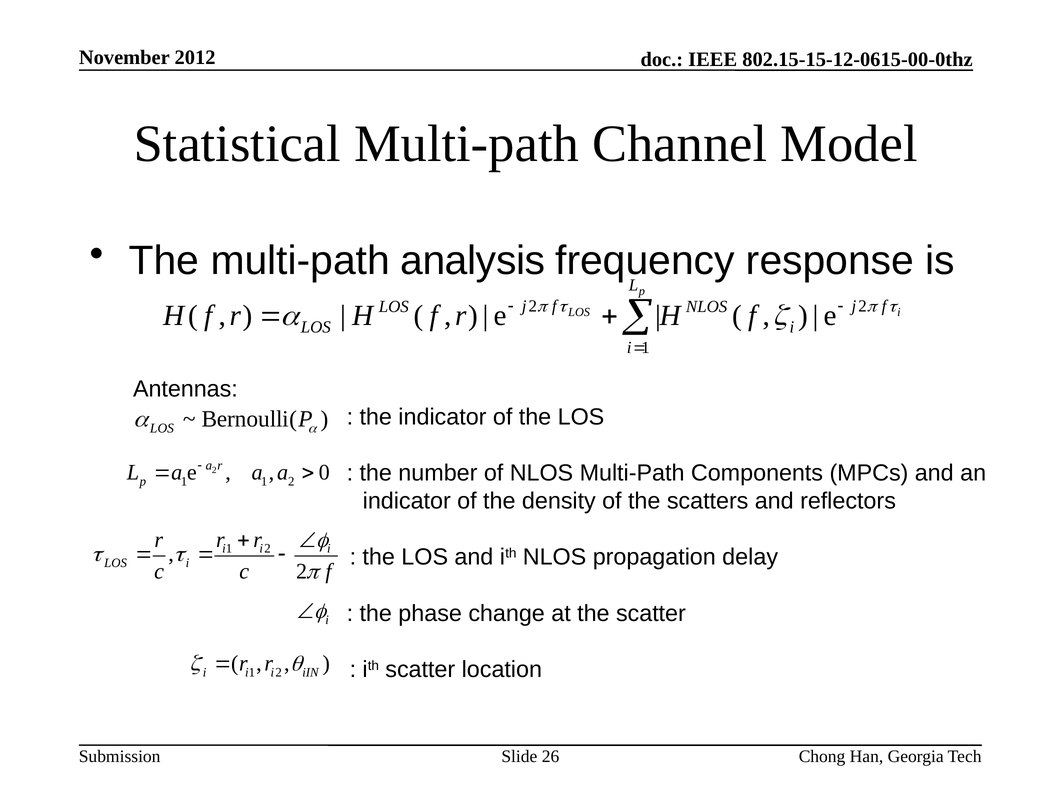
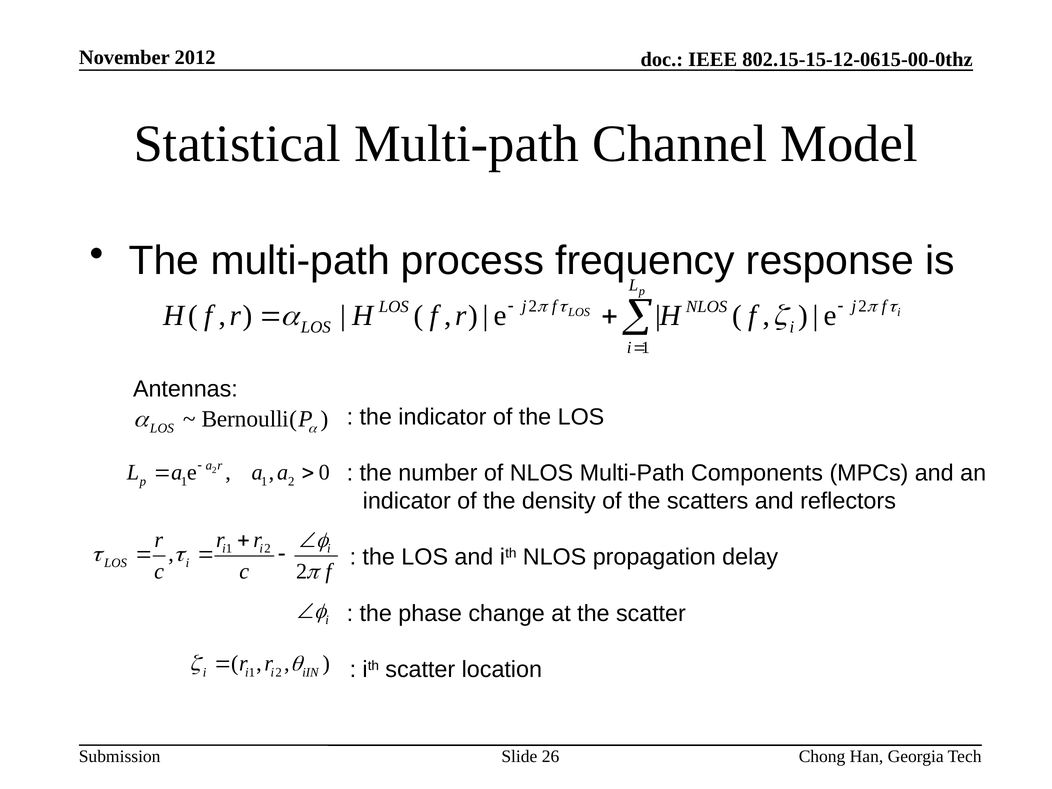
analysis: analysis -> process (473, 261)
